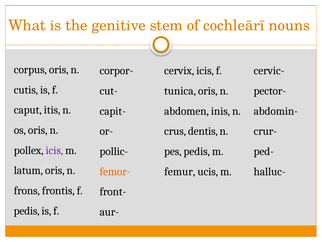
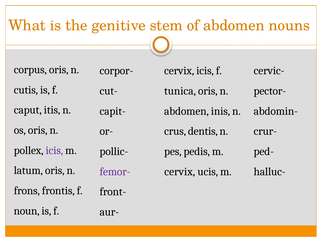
of cochleārī: cochleārī -> abdomen (234, 25)
femor- colour: orange -> purple (115, 171)
femur: femur -> cervix (180, 171)
pedis: pedis -> noun (27, 210)
